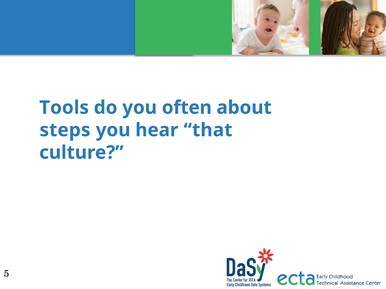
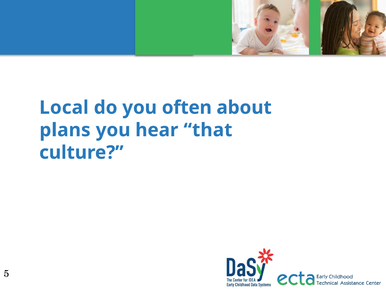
Tools: Tools -> Local (64, 108)
steps: steps -> plans (65, 130)
